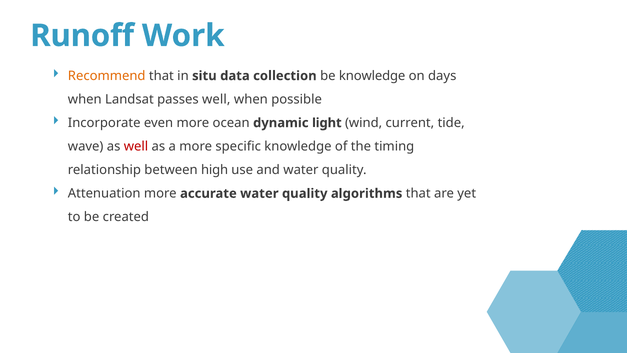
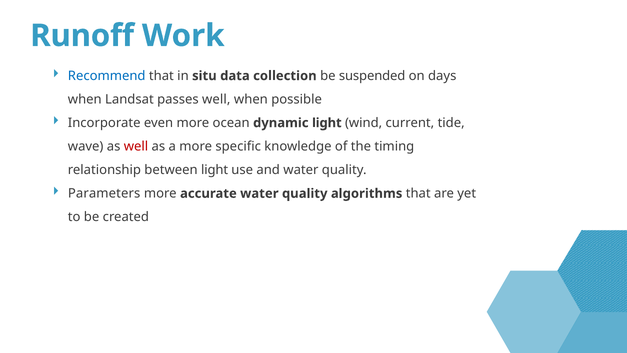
Recommend colour: orange -> blue (107, 76)
be knowledge: knowledge -> suspended (372, 76)
between high: high -> light (215, 170)
Attenuation: Attenuation -> Parameters (104, 193)
